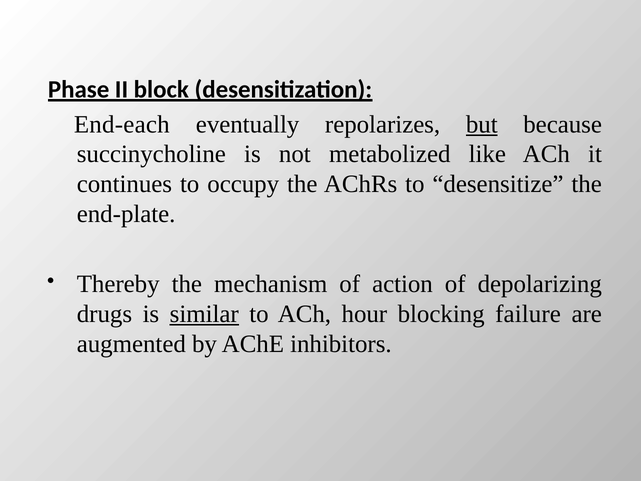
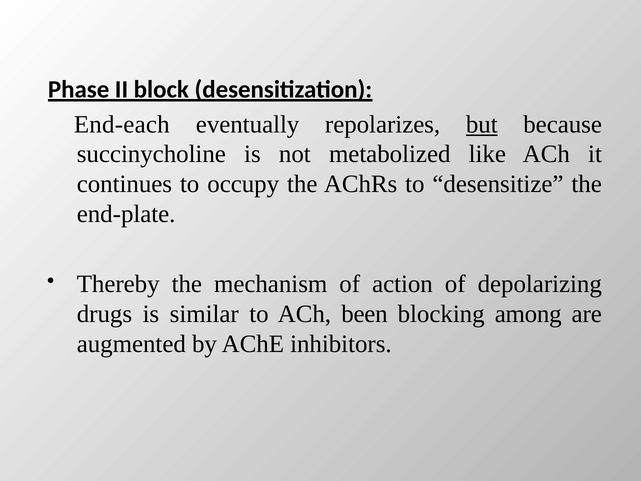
similar underline: present -> none (204, 314)
hour: hour -> been (364, 314)
failure: failure -> among (528, 314)
